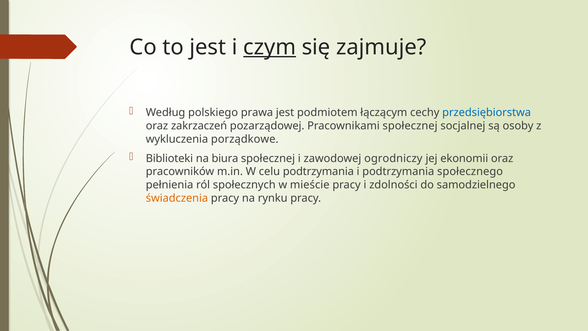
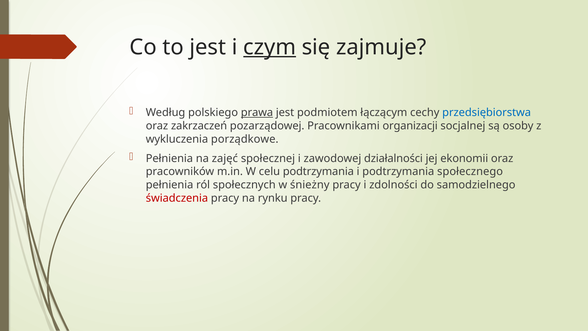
prawa underline: none -> present (257, 112)
Pracownikami społecznej: społecznej -> organizacji (410, 126)
Biblioteki: Biblioteki -> Pełnienia (169, 158)
biura: biura -> zajęć (225, 158)
ogrodniczy: ogrodniczy -> działalności (393, 158)
mieście: mieście -> śnieżny (310, 185)
świadczenia colour: orange -> red (177, 198)
